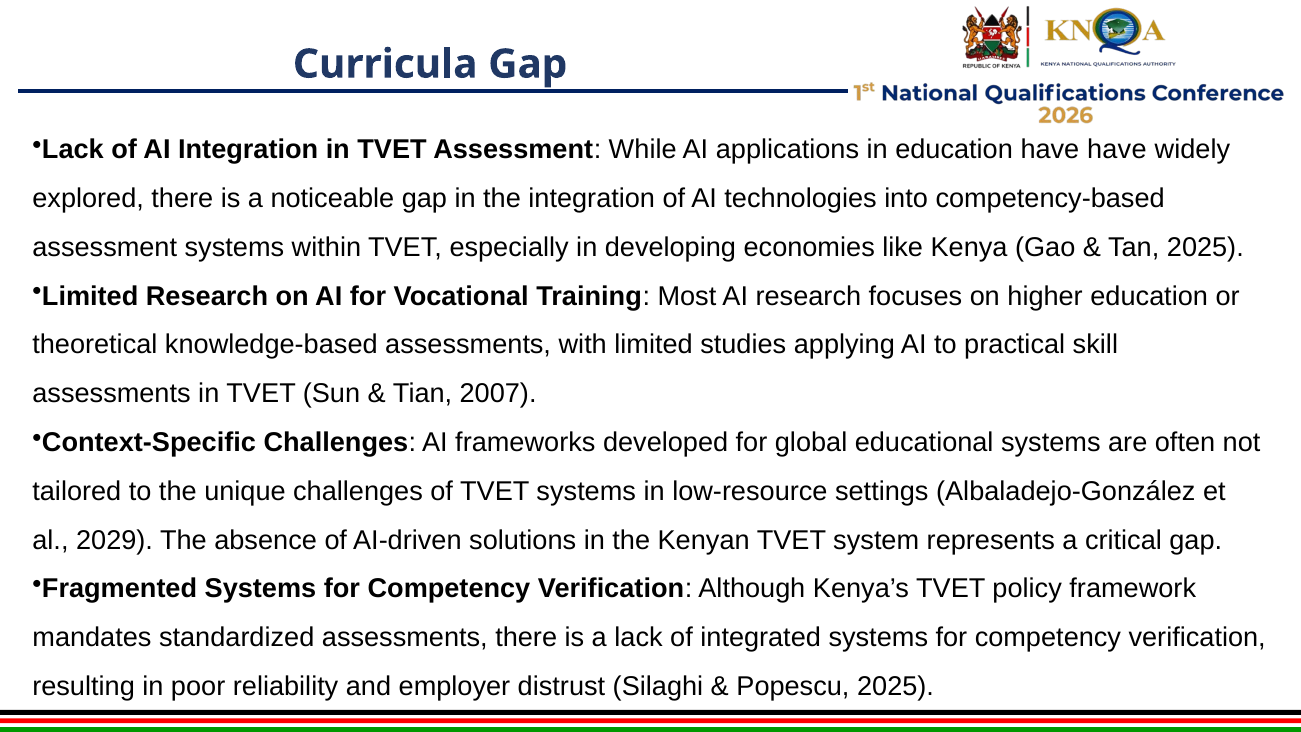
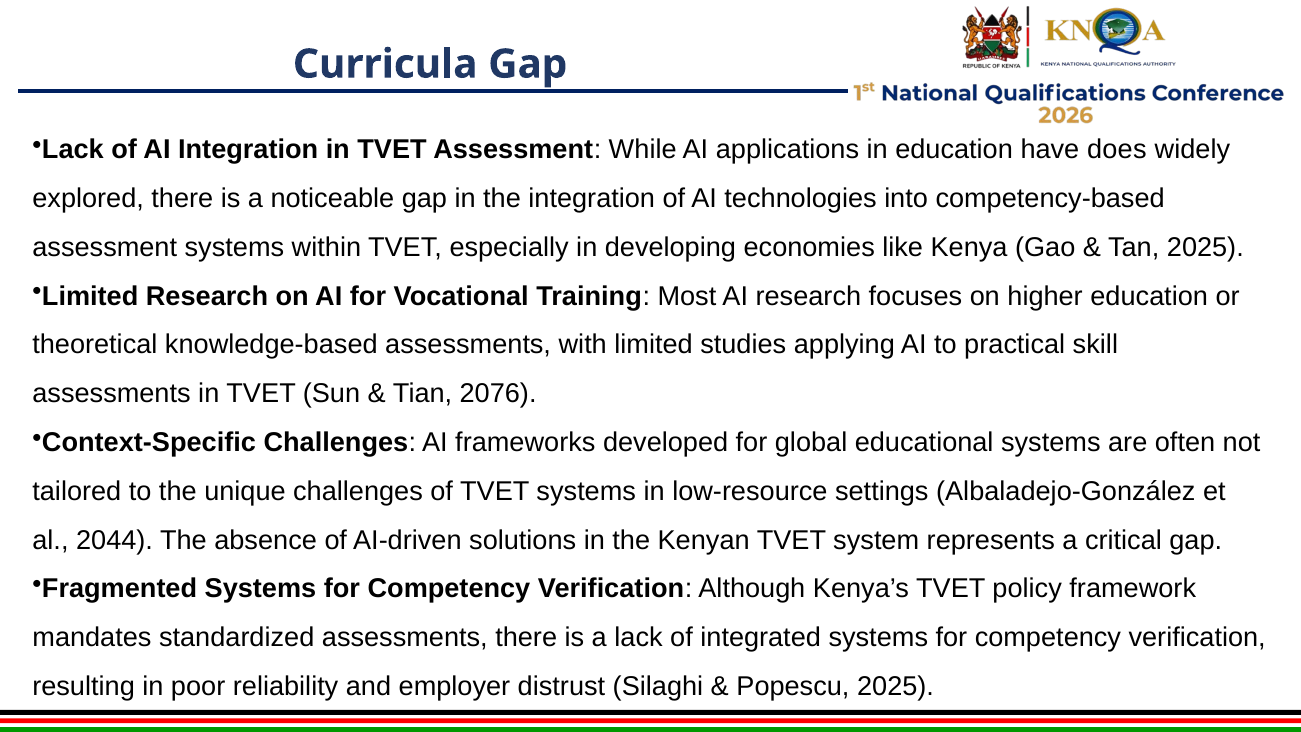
have have: have -> does (1117, 150)
2007: 2007 -> 2076 (498, 394)
2029: 2029 -> 2044 (115, 540)
